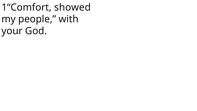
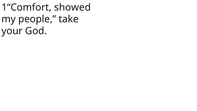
with: with -> take (69, 19)
